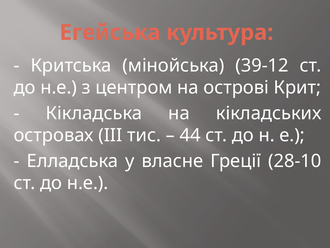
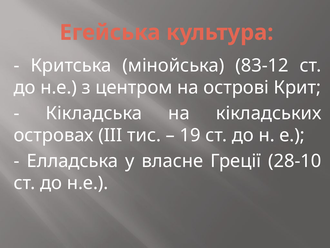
39-12: 39-12 -> 83-12 (262, 65)
44: 44 -> 19 (190, 135)
